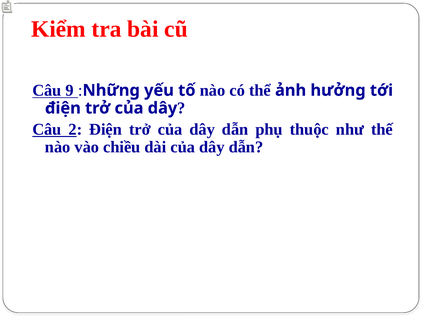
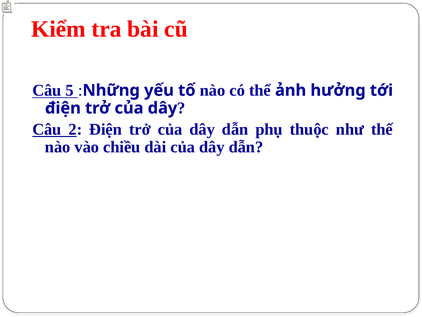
9: 9 -> 5 (70, 90)
